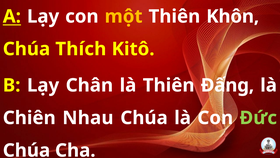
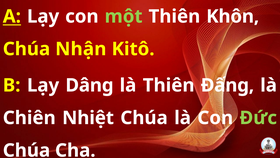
một colour: yellow -> light green (124, 16)
Thích: Thích -> Nhận (81, 49)
Chân: Chân -> Dâng (89, 85)
Nhau: Nhau -> Nhiệt (88, 118)
